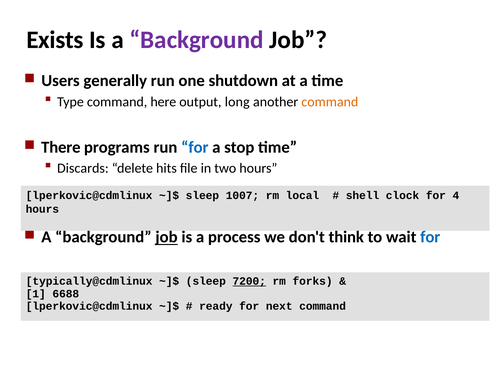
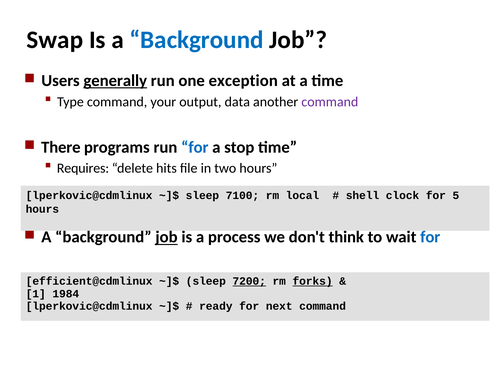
Exists: Exists -> Swap (55, 40)
Background colour: purple -> blue (197, 40)
generally underline: none -> present (115, 81)
shutdown: shutdown -> exception (243, 81)
here: here -> your (163, 102)
long: long -> data (237, 102)
command colour: orange -> purple (330, 102)
Discards: Discards -> Requires (83, 168)
1007: 1007 -> 7100 (242, 195)
4: 4 -> 5 (456, 195)
typically@cdmlinux: typically@cdmlinux -> efficient@cdmlinux (89, 281)
forks underline: none -> present (313, 281)
6688: 6688 -> 1984 (66, 293)
